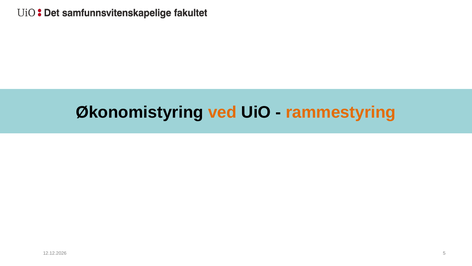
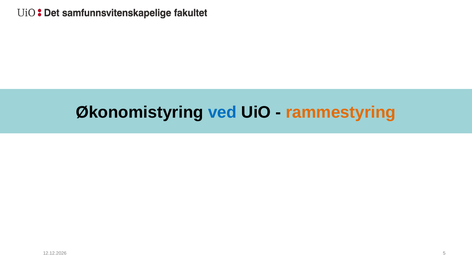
ved colour: orange -> blue (222, 112)
